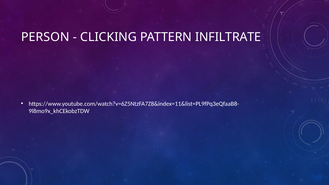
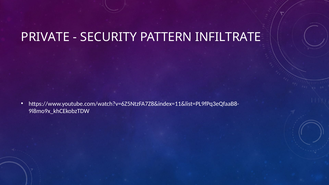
PERSON: PERSON -> PRIVATE (45, 37)
CLICKING: CLICKING -> SECURITY (109, 37)
